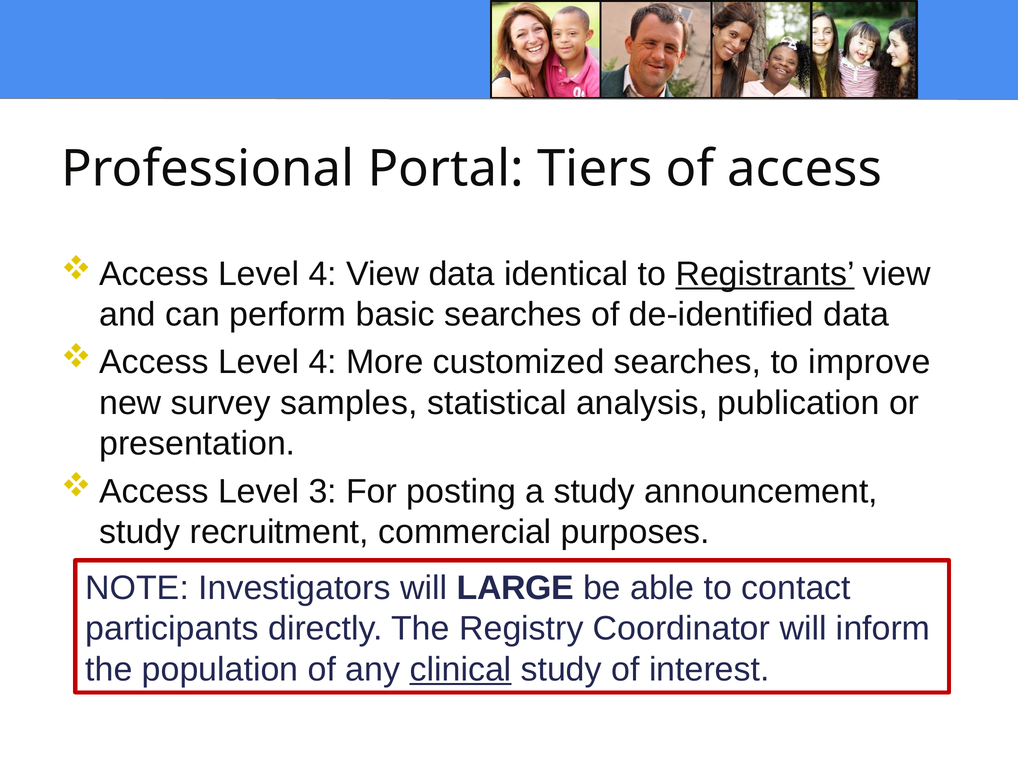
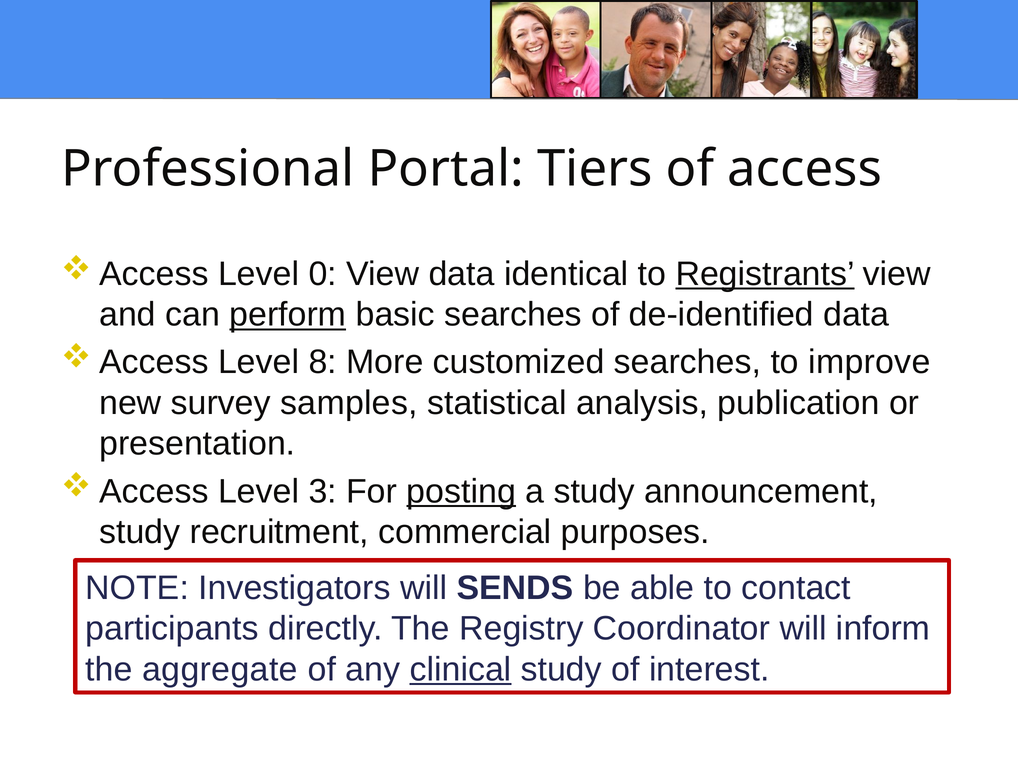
4: 4 -> 0 (323, 274)
perform underline: none -> present (288, 315)
4: 4 -> 8 (323, 362)
posting underline: none -> present (461, 491)
LARGE: LARGE -> SENDS (515, 588)
population: population -> aggregate (220, 669)
